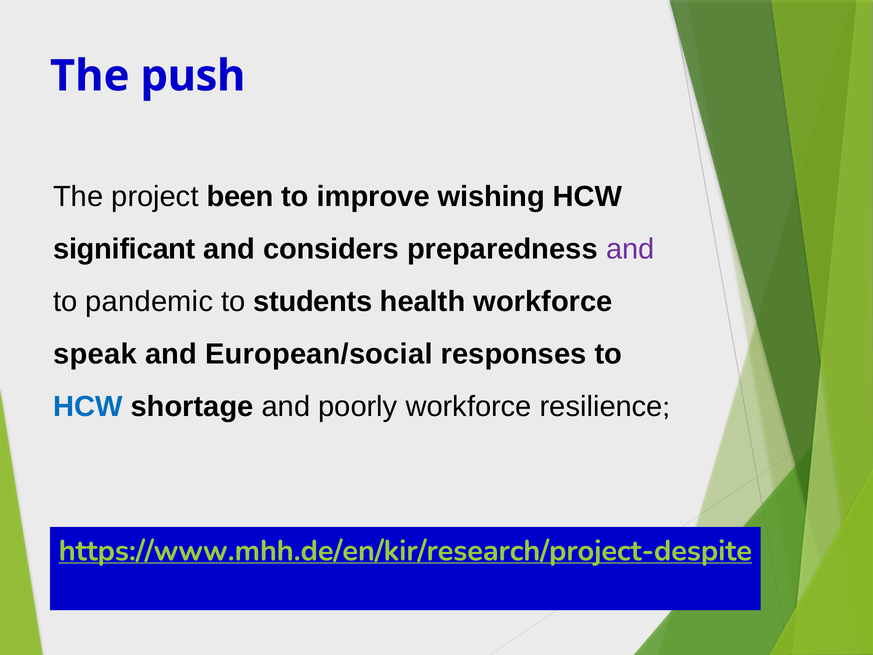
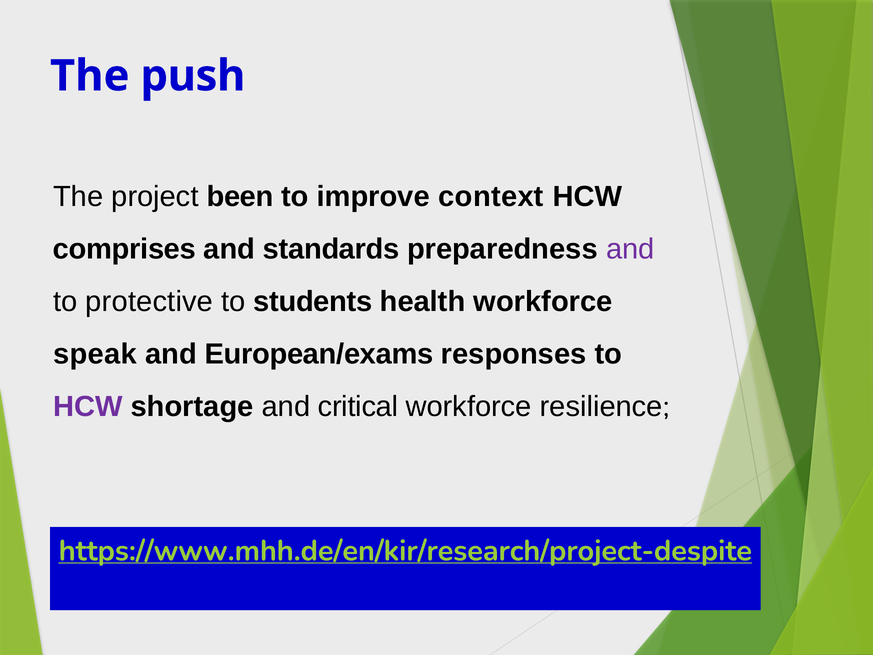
wishing: wishing -> context (491, 197)
significant: significant -> comprises (124, 249)
considers: considers -> standards (331, 249)
pandemic: pandemic -> protective (149, 301)
European/social: European/social -> European/exams (319, 354)
HCW colour: blue -> purple (88, 406)
poorly: poorly -> critical (358, 406)
